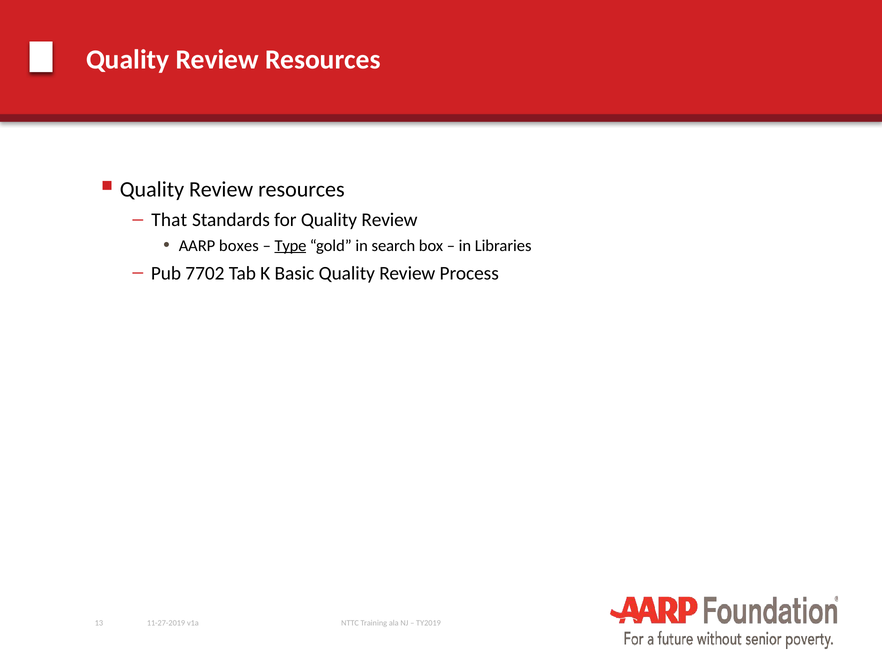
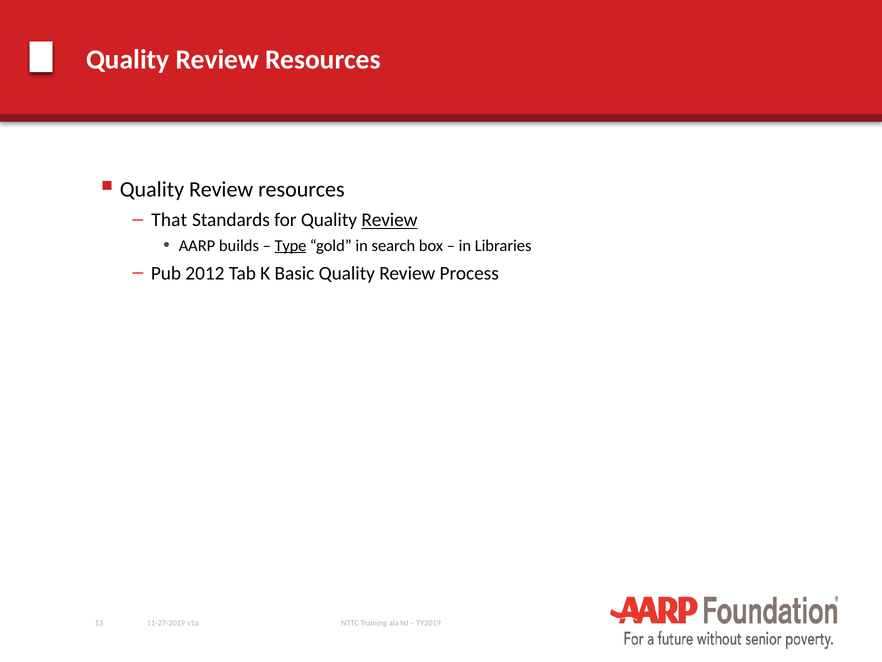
Review underline: none -> present (389, 220)
boxes: boxes -> builds (239, 245)
7702: 7702 -> 2012 (205, 273)
